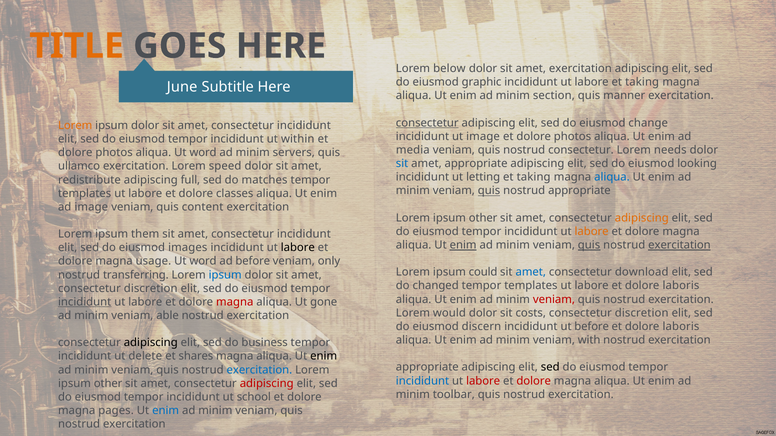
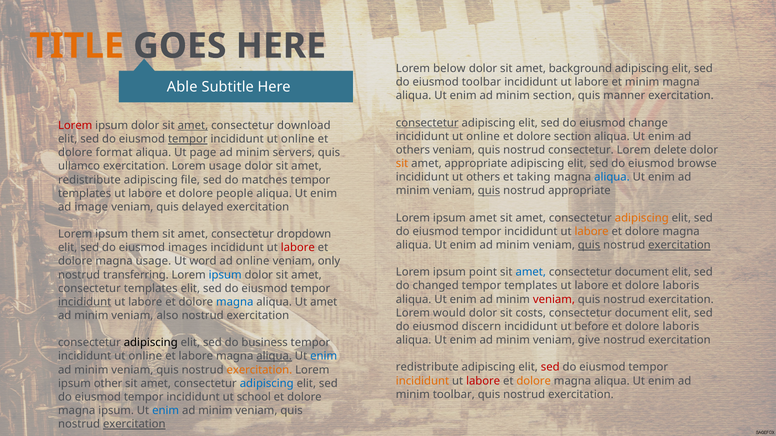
amet exercitation: exercitation -> background (580, 69)
eiusmod graphic: graphic -> toolbar (481, 82)
labore et taking: taking -> minim (642, 82)
June: June -> Able (182, 87)
Lorem colour: orange -> red (75, 126)
amet underline: none -> present (193, 126)
incididunt: incididunt -> download (304, 126)
image: image -> online (483, 137)
photos: photos -> section (573, 137)
tempor underline: none -> present (188, 139)
within: within -> online (298, 139)
media: media -> others (413, 150)
needs: needs -> delete (670, 150)
photos: photos -> format (114, 153)
aliqua Ut word: word -> page (203, 153)
sit colour: blue -> orange (402, 164)
looking: looking -> browse (697, 164)
Lorem speed: speed -> usage (225, 166)
ut letting: letting -> others (483, 177)
full: full -> file (190, 180)
classes: classes -> people (235, 194)
content: content -> delayed (203, 207)
other: other -> amet (483, 218)
incididunt: incididunt -> dropdown (304, 234)
enim underline: present -> none (463, 245)
labore colour: black -> red (298, 248)
ad before: before -> online (253, 262)
could: could -> point (483, 273)
download: download -> document (642, 273)
discretion: discretion -> templates (151, 289)
magna colour: red -> blue (235, 302)
Ut gone: gone -> amet (324, 302)
discretion: discretion -> document (642, 313)
able: able -> also (167, 316)
with: with -> give (589, 340)
delete: delete -> online (145, 357)
et shares: shares -> labore (196, 357)
aliqua underline: none -> present (274, 357)
enim colour: black -> blue (324, 357)
appropriate: appropriate -> redistribute (427, 368)
sed colour: black -> red (550, 368)
exercitation colour: blue -> orange (259, 370)
incididunt colour: blue -> orange (422, 381)
dolore colour: red -> orange (534, 381)
adipiscing colour: red -> blue (267, 384)
magna pages: pages -> ipsum (116, 411)
exercitation underline: none -> present (134, 425)
